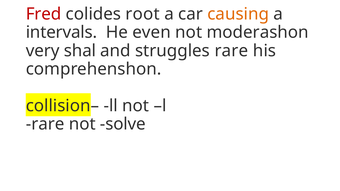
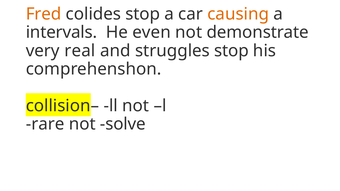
Fred colour: red -> orange (44, 14)
colides root: root -> stop (143, 14)
moderashon: moderashon -> demonstrate (258, 32)
shal: shal -> real (80, 51)
struggles rare: rare -> stop (232, 51)
